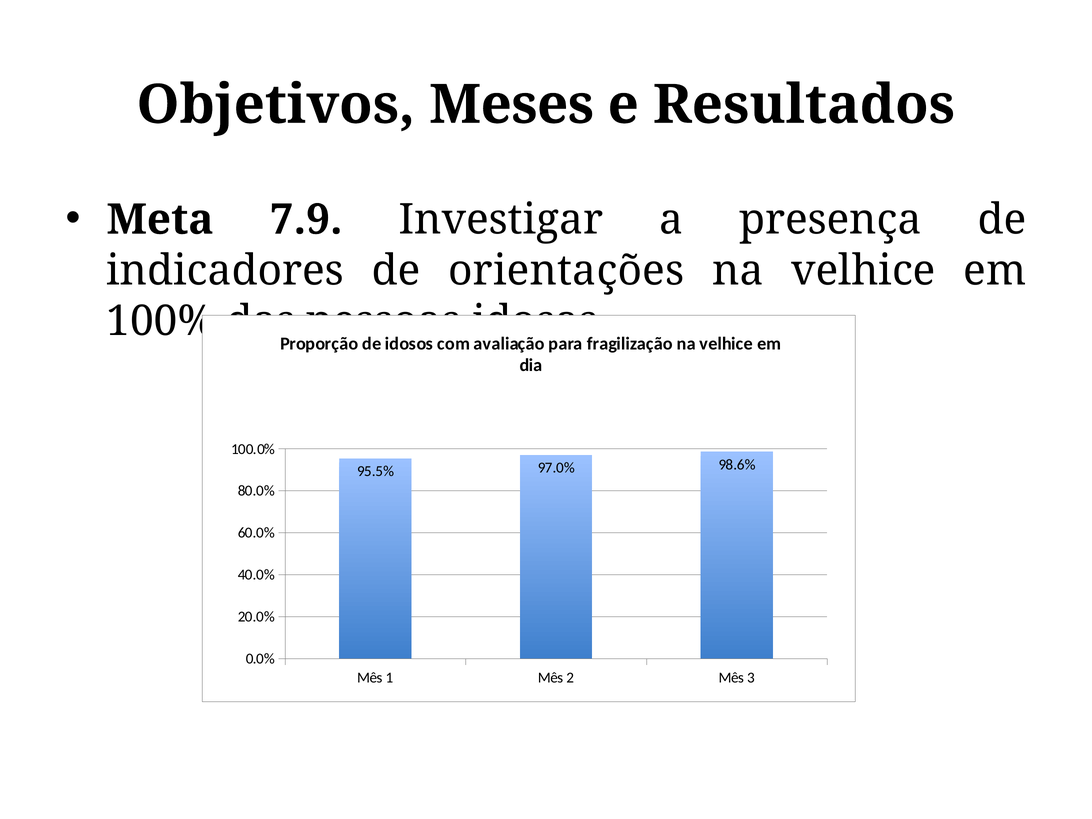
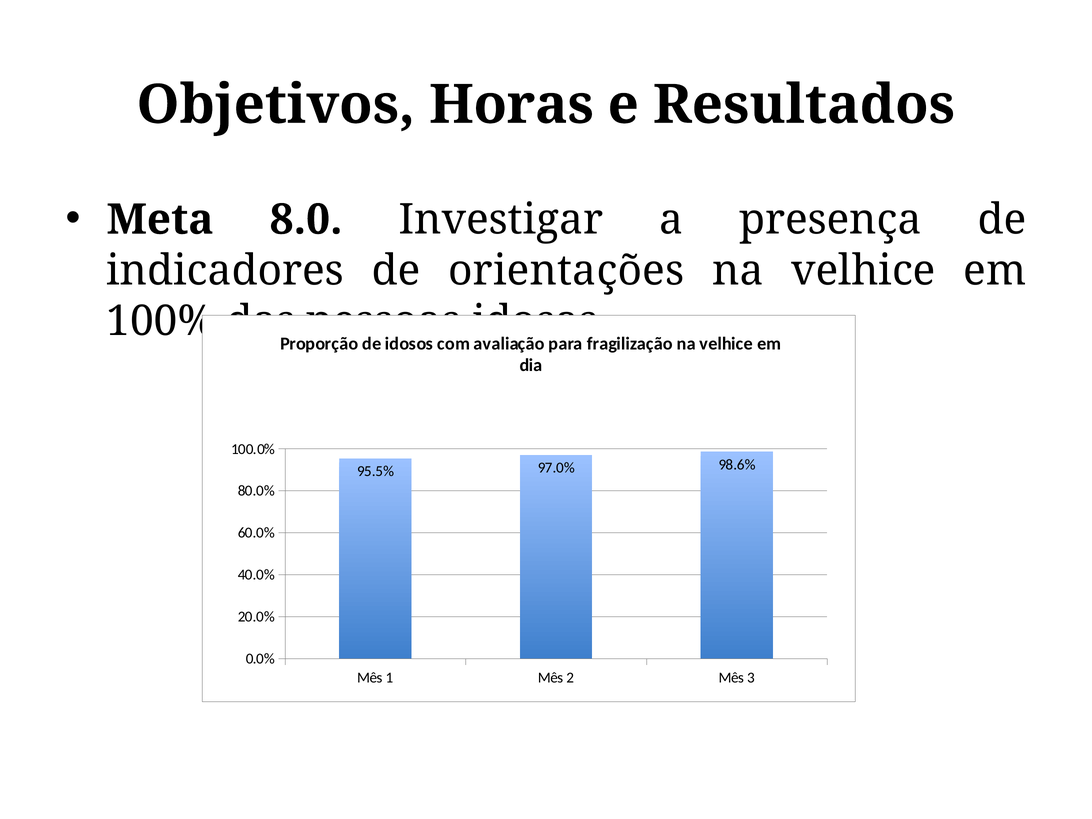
Meses: Meses -> Horas (511, 105)
7.9: 7.9 -> 8.0 (306, 220)
